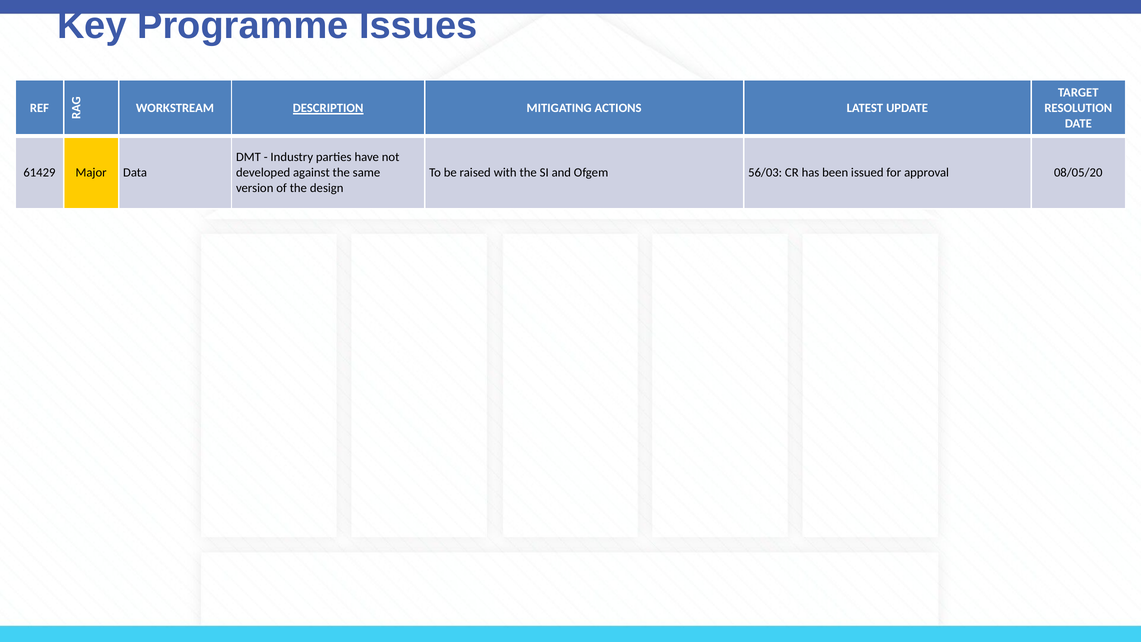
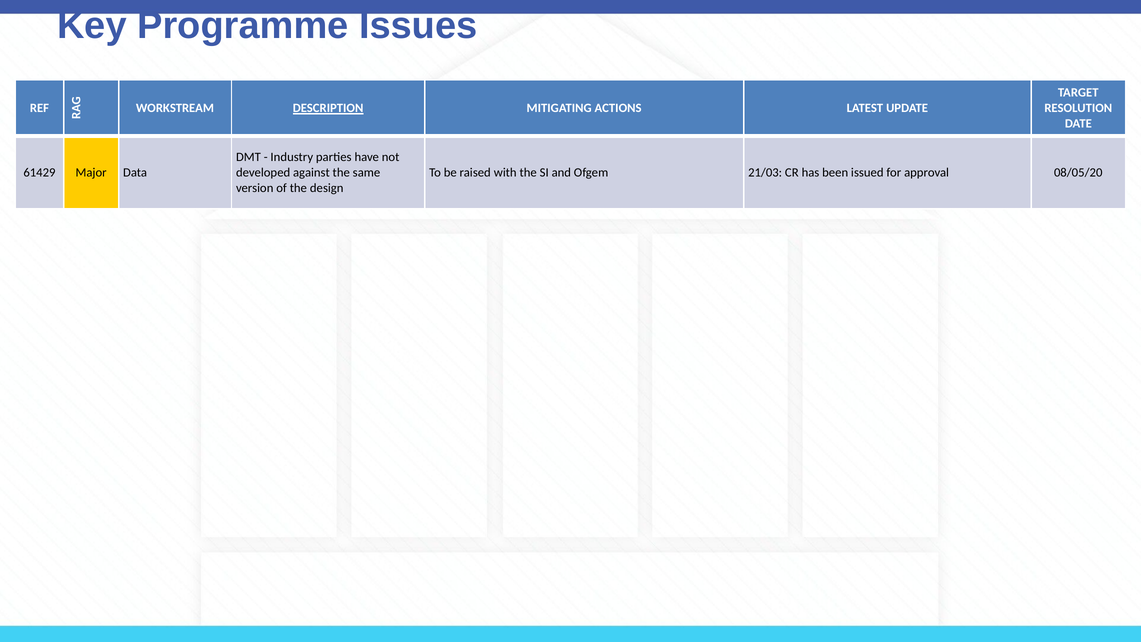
56/03: 56/03 -> 21/03 (765, 172)
